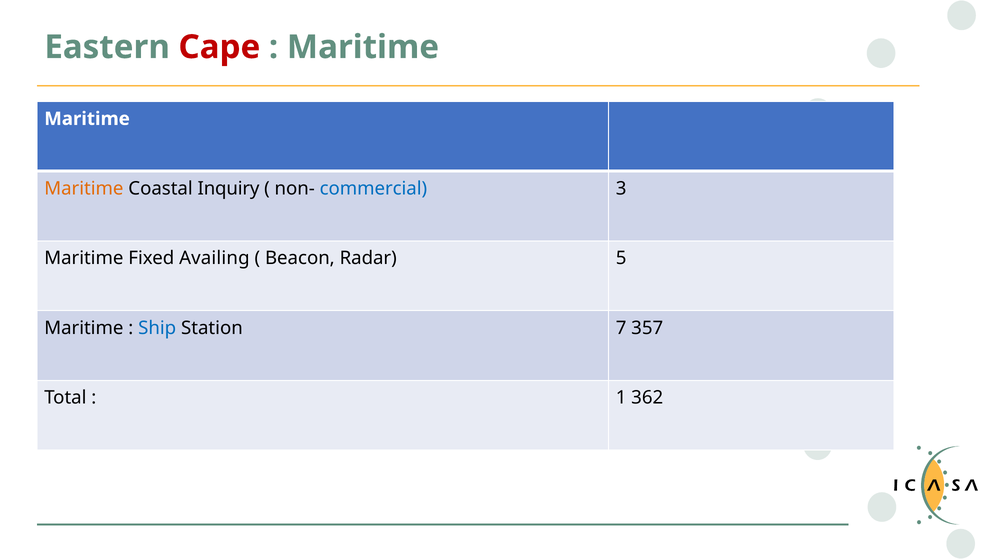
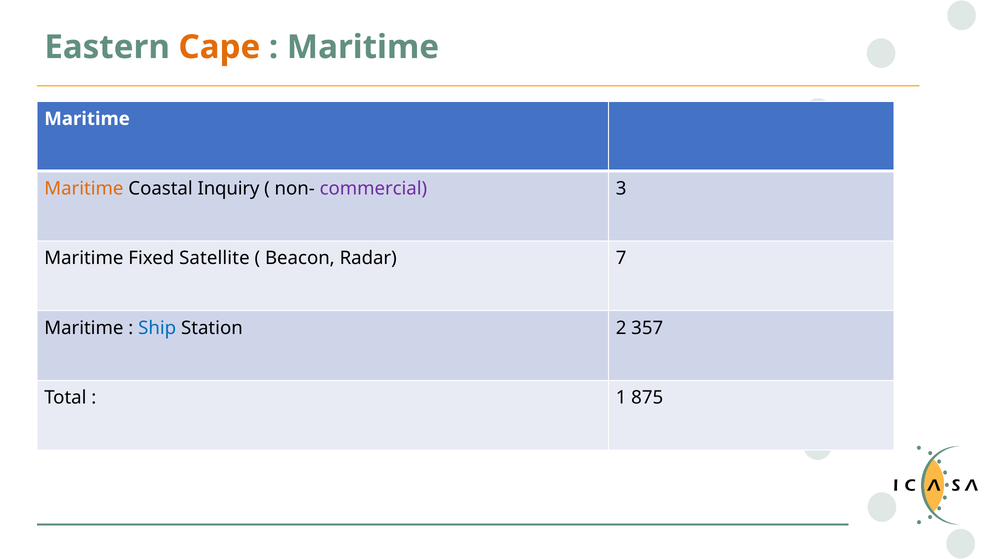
Cape colour: red -> orange (219, 47)
commercial colour: blue -> purple (373, 189)
Availing: Availing -> Satellite (214, 258)
5: 5 -> 7 (621, 258)
7: 7 -> 2 (621, 328)
362: 362 -> 875 (647, 398)
